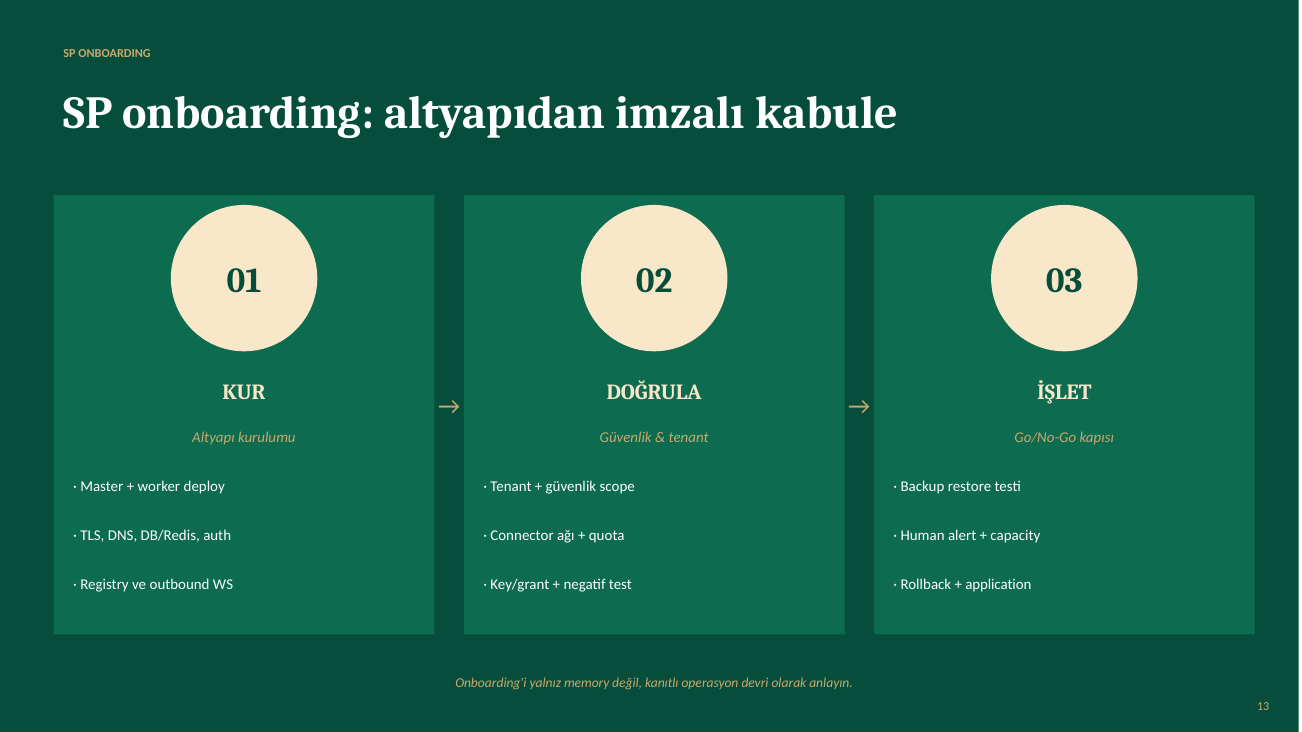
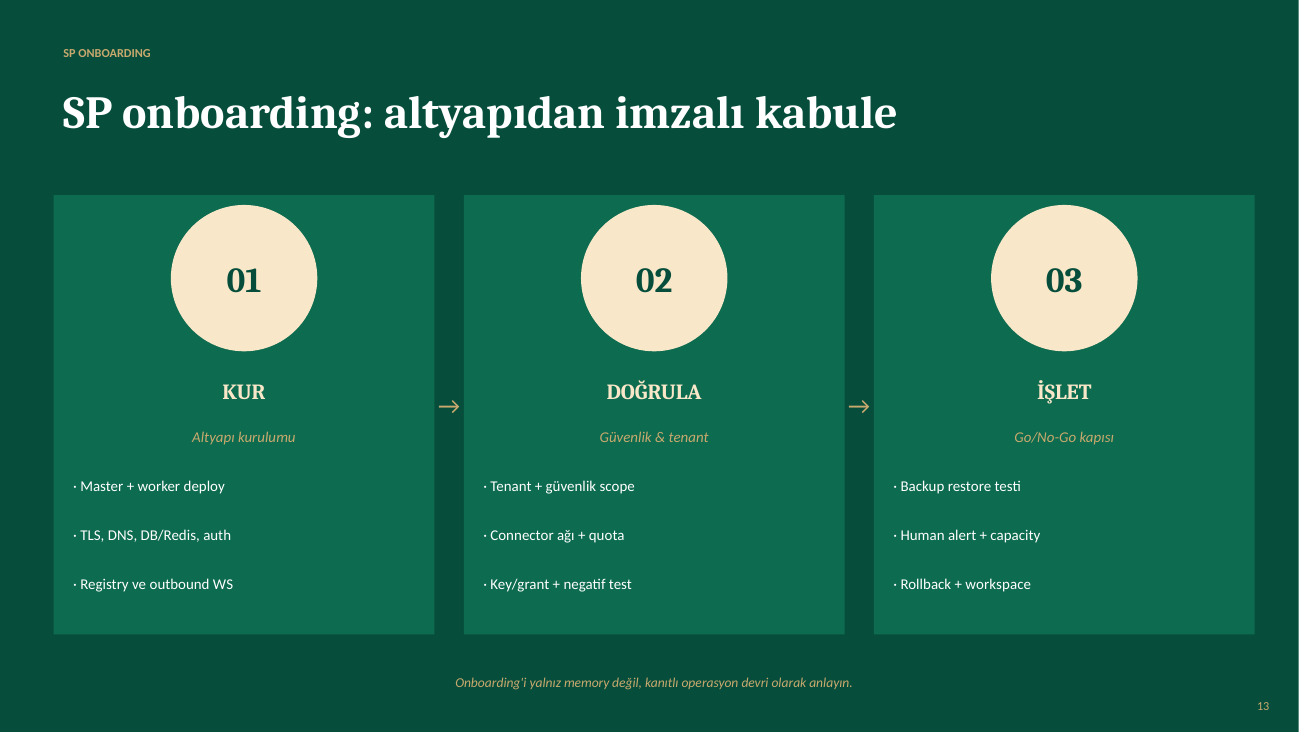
application: application -> workspace (998, 584)
